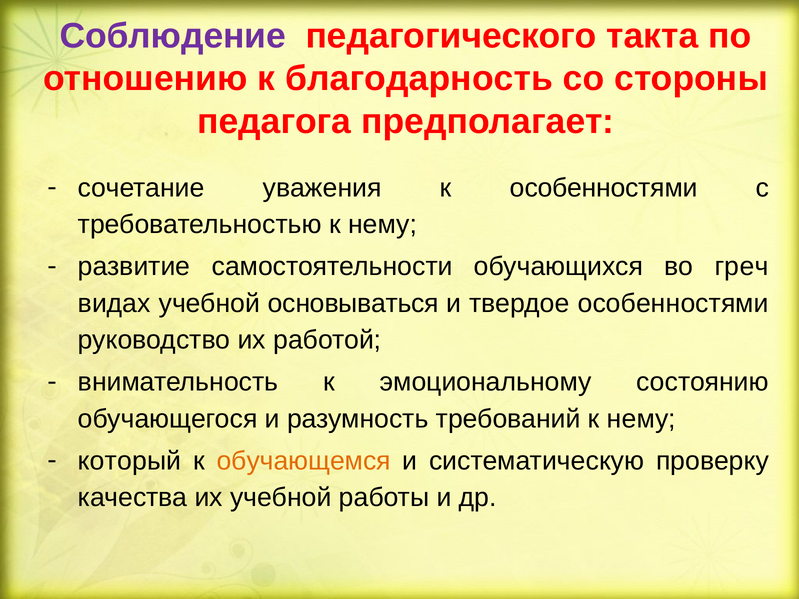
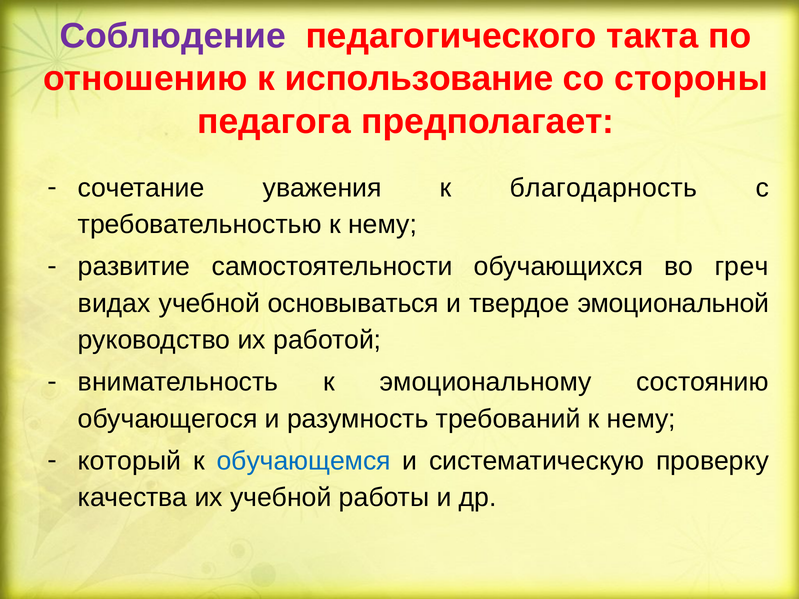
благодарность: благодарность -> использование (419, 79)
к особенностями: особенностями -> благодарность (603, 188)
твердое особенностями: особенностями -> эмоциональной (673, 303)
обучающемся colour: orange -> blue (304, 461)
